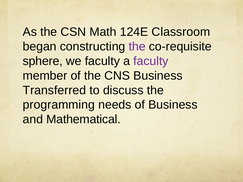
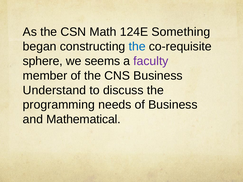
Classroom: Classroom -> Something (181, 32)
the colour: purple -> blue (137, 47)
we faculty: faculty -> seems (102, 61)
Transferred: Transferred -> Understand (54, 90)
